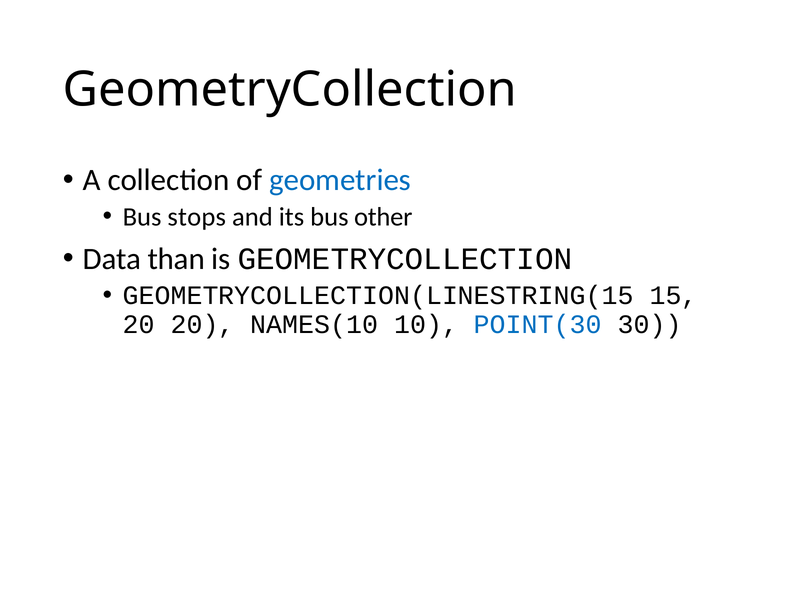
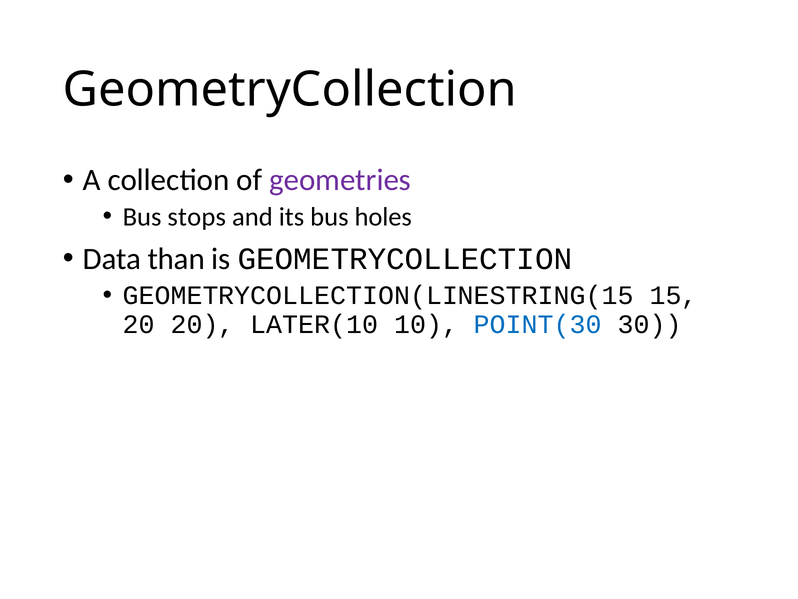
geometries colour: blue -> purple (340, 180)
other: other -> holes (383, 217)
NAMES(10: NAMES(10 -> LATER(10 (314, 324)
